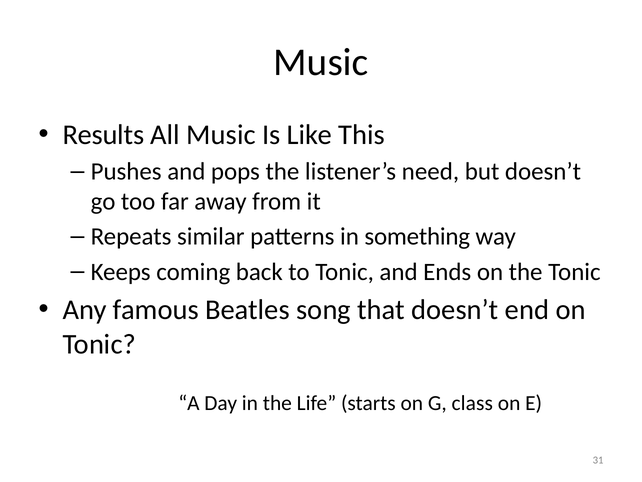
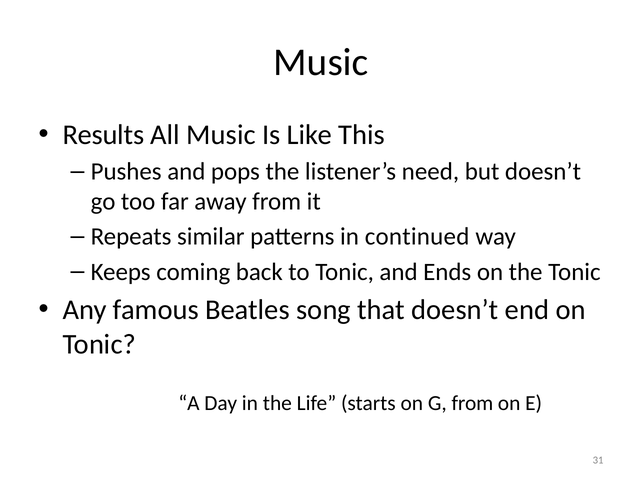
something: something -> continued (417, 237)
G class: class -> from (472, 403)
